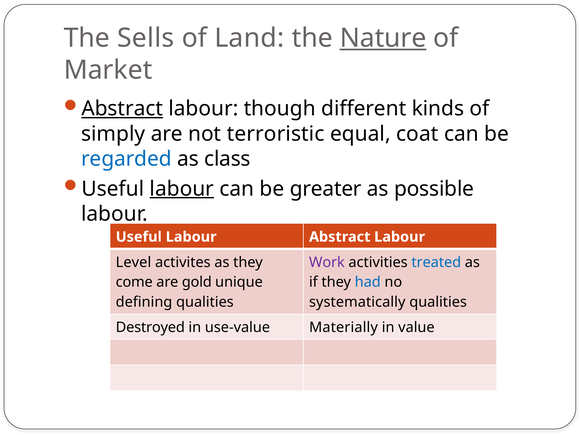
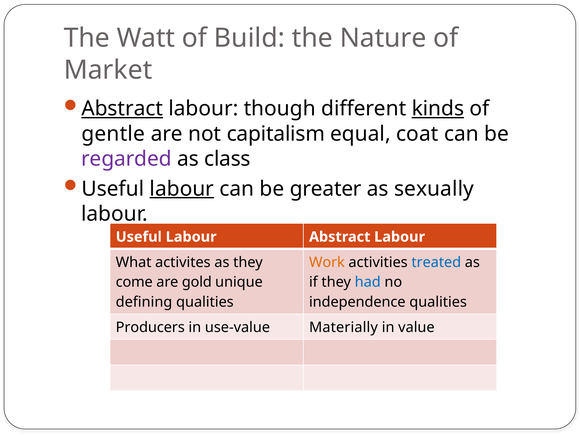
Sells: Sells -> Watt (146, 38)
Land: Land -> Build (249, 38)
Nature underline: present -> none (383, 38)
kinds underline: none -> present (438, 109)
simply: simply -> gentle (113, 134)
terroristic: terroristic -> capitalism (276, 134)
regarded colour: blue -> purple (126, 159)
possible: possible -> sexually (434, 189)
Level: Level -> What (134, 262)
Work colour: purple -> orange (327, 262)
systematically: systematically -> independence (357, 302)
Destroyed: Destroyed -> Producers (150, 327)
